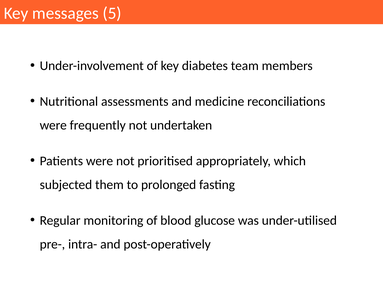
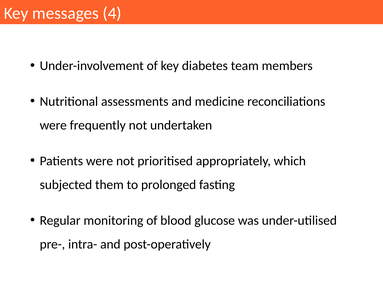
5: 5 -> 4 (112, 13)
